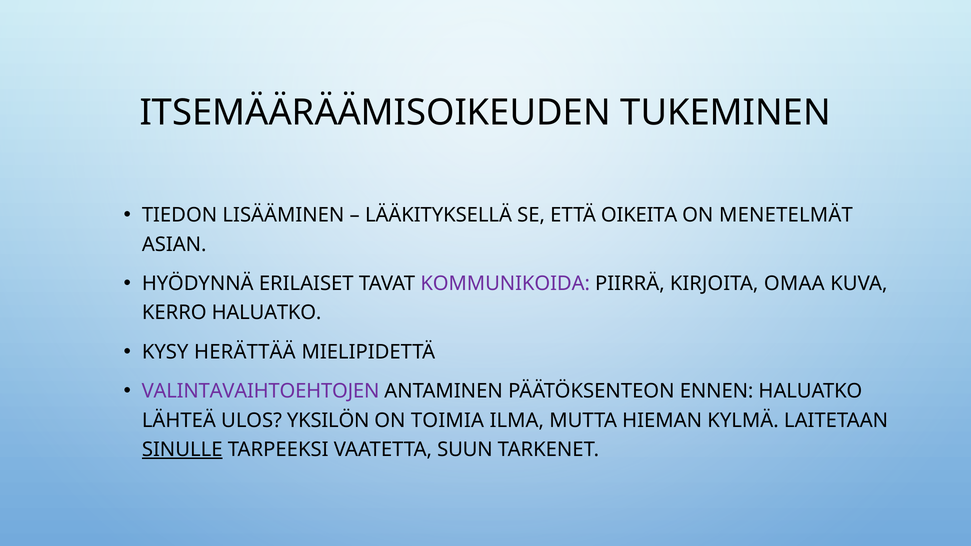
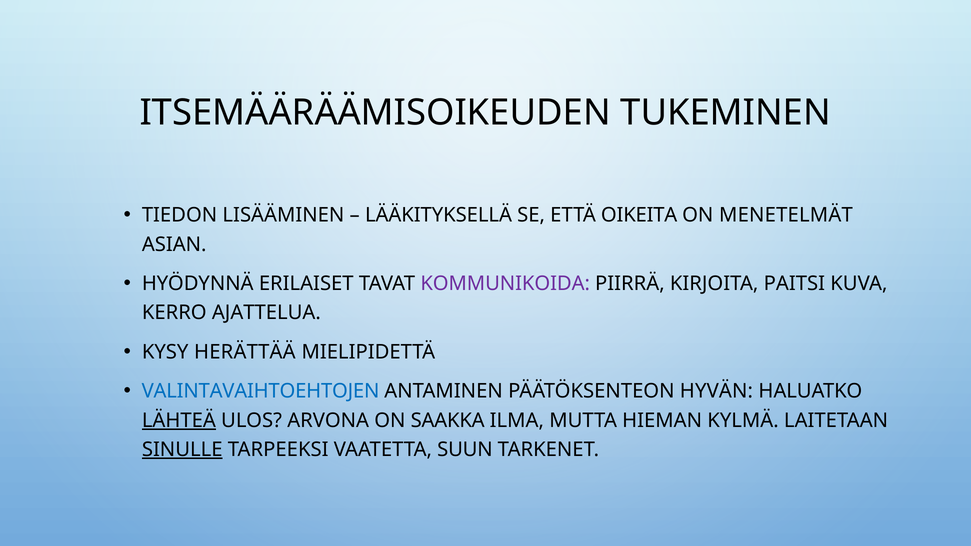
OMAA: OMAA -> PAITSI (794, 284)
KERRO HALUATKO: HALUATKO -> AJATTELUA (266, 313)
VALINTAVAIHTOEHTOJEN colour: purple -> blue (261, 391)
ENNEN: ENNEN -> HYVÄN (716, 391)
LÄHTEÄ underline: none -> present (179, 421)
YKSILÖN: YKSILÖN -> ARVONA (328, 421)
TOIMIA: TOIMIA -> SAAKKA (448, 421)
